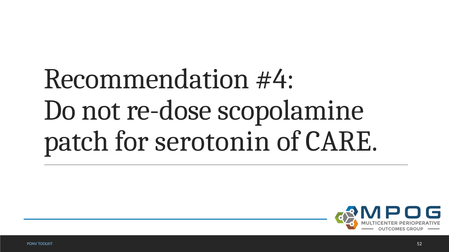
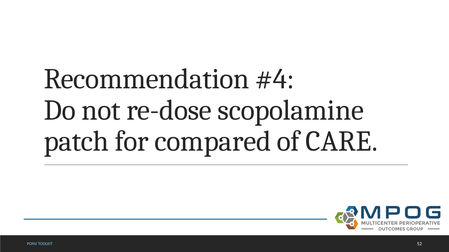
serotonin: serotonin -> compared (213, 142)
